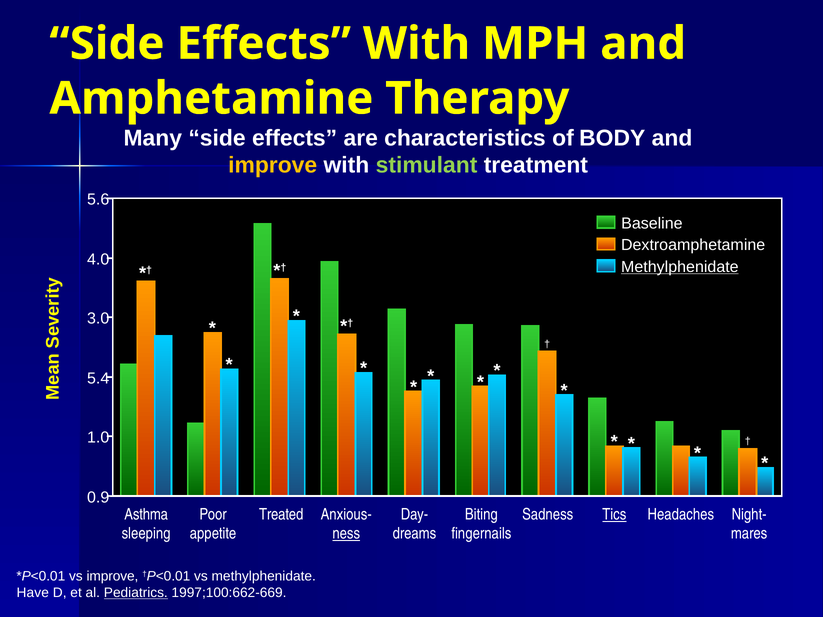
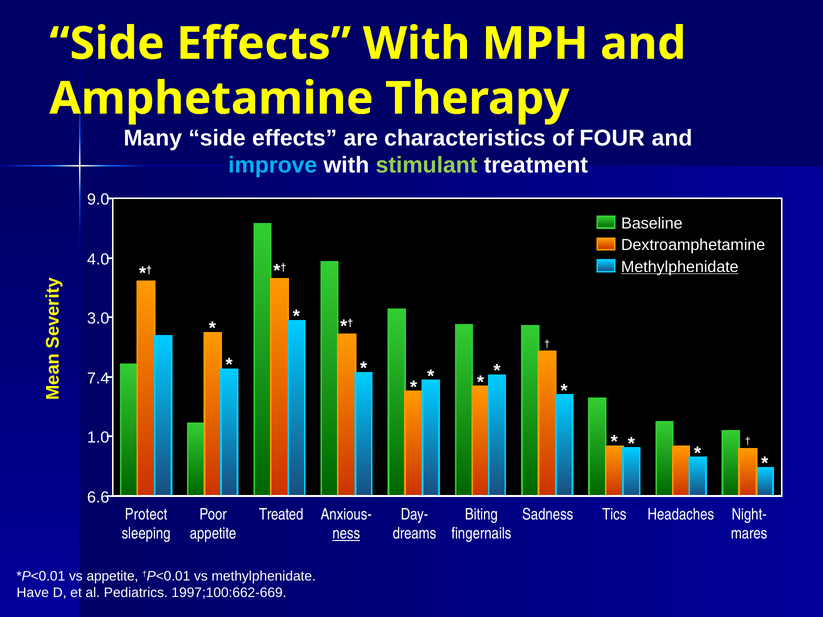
BODY: BODY -> FOUR (612, 138)
improve colour: yellow -> light blue (273, 165)
5.6: 5.6 -> 9.0 (98, 200)
5.4: 5.4 -> 7.4 (98, 378)
0.9: 0.9 -> 6.6 (98, 497)
Asthma: Asthma -> Protect (146, 515)
Tics underline: present -> none (614, 515)
vs improve: improve -> appetite (112, 577)
Pediatrics underline: present -> none (136, 593)
